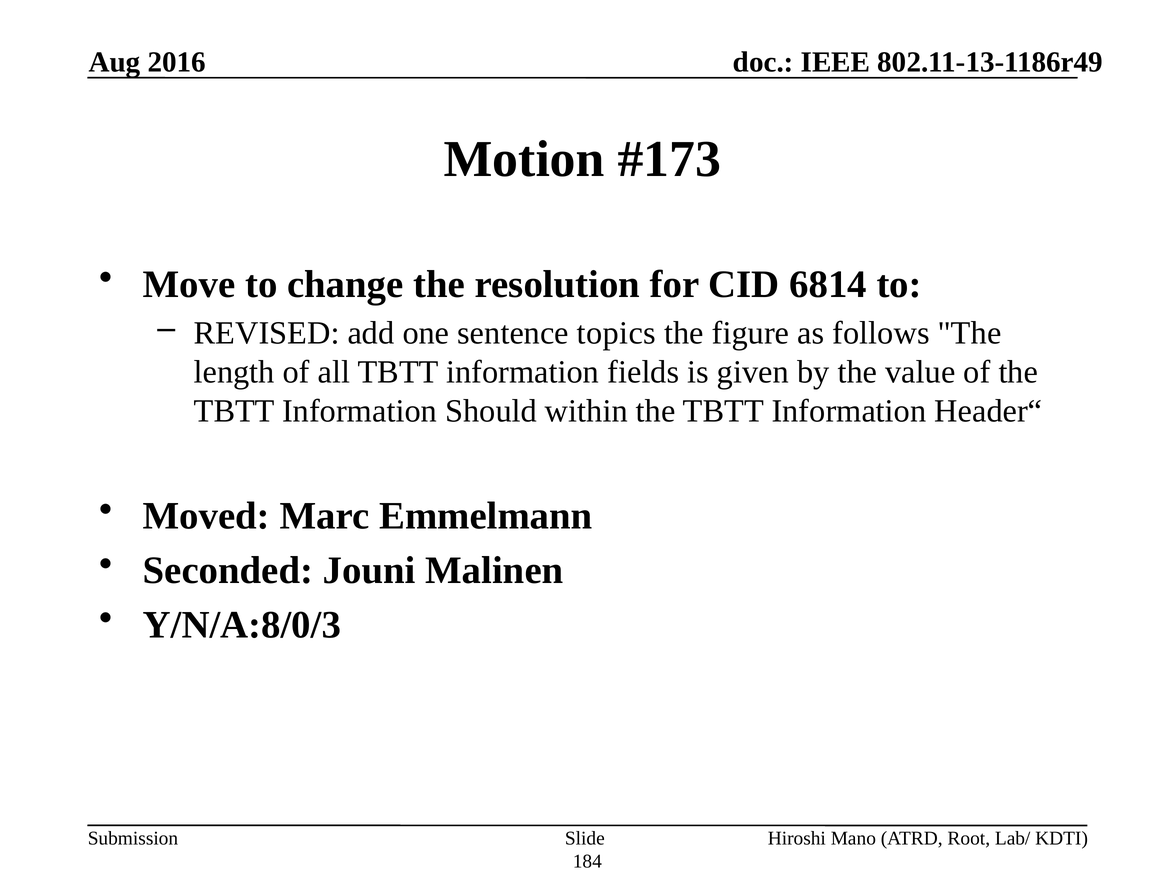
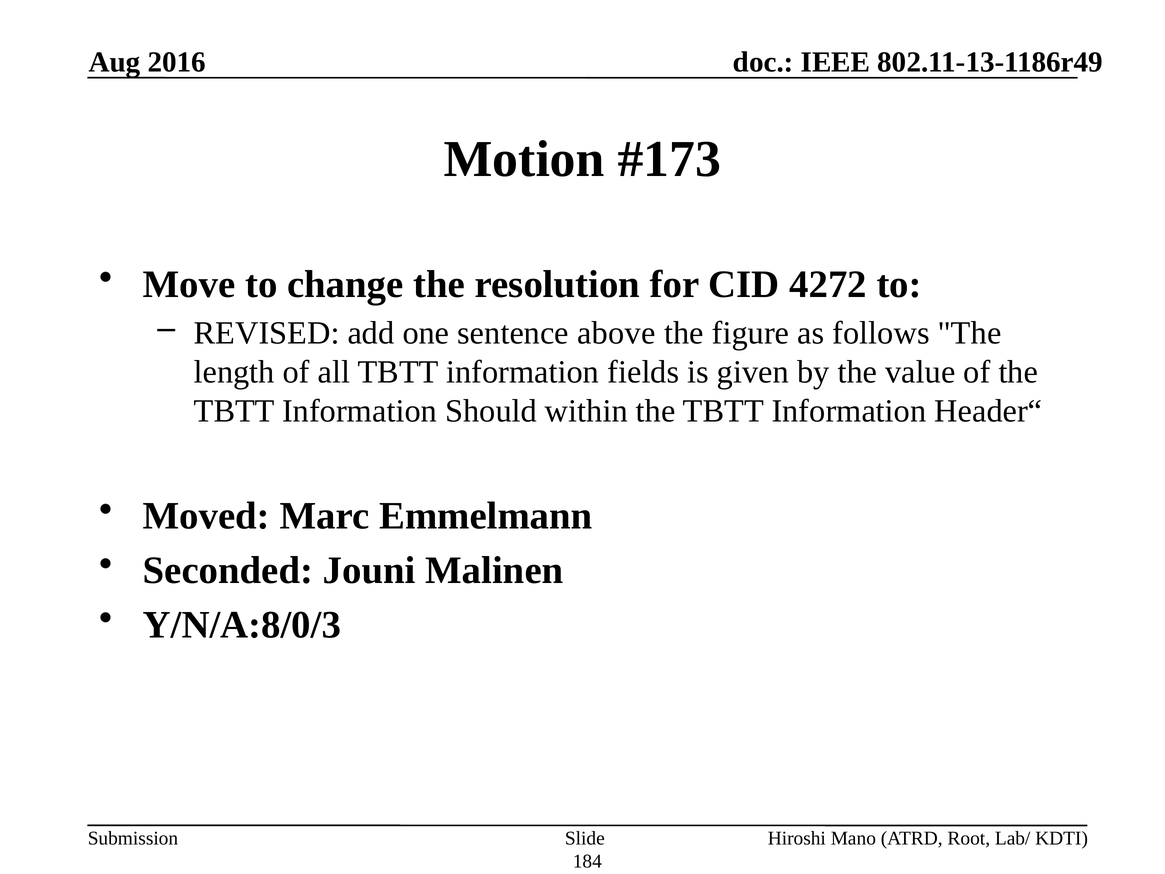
6814: 6814 -> 4272 (828, 284)
topics: topics -> above (616, 333)
